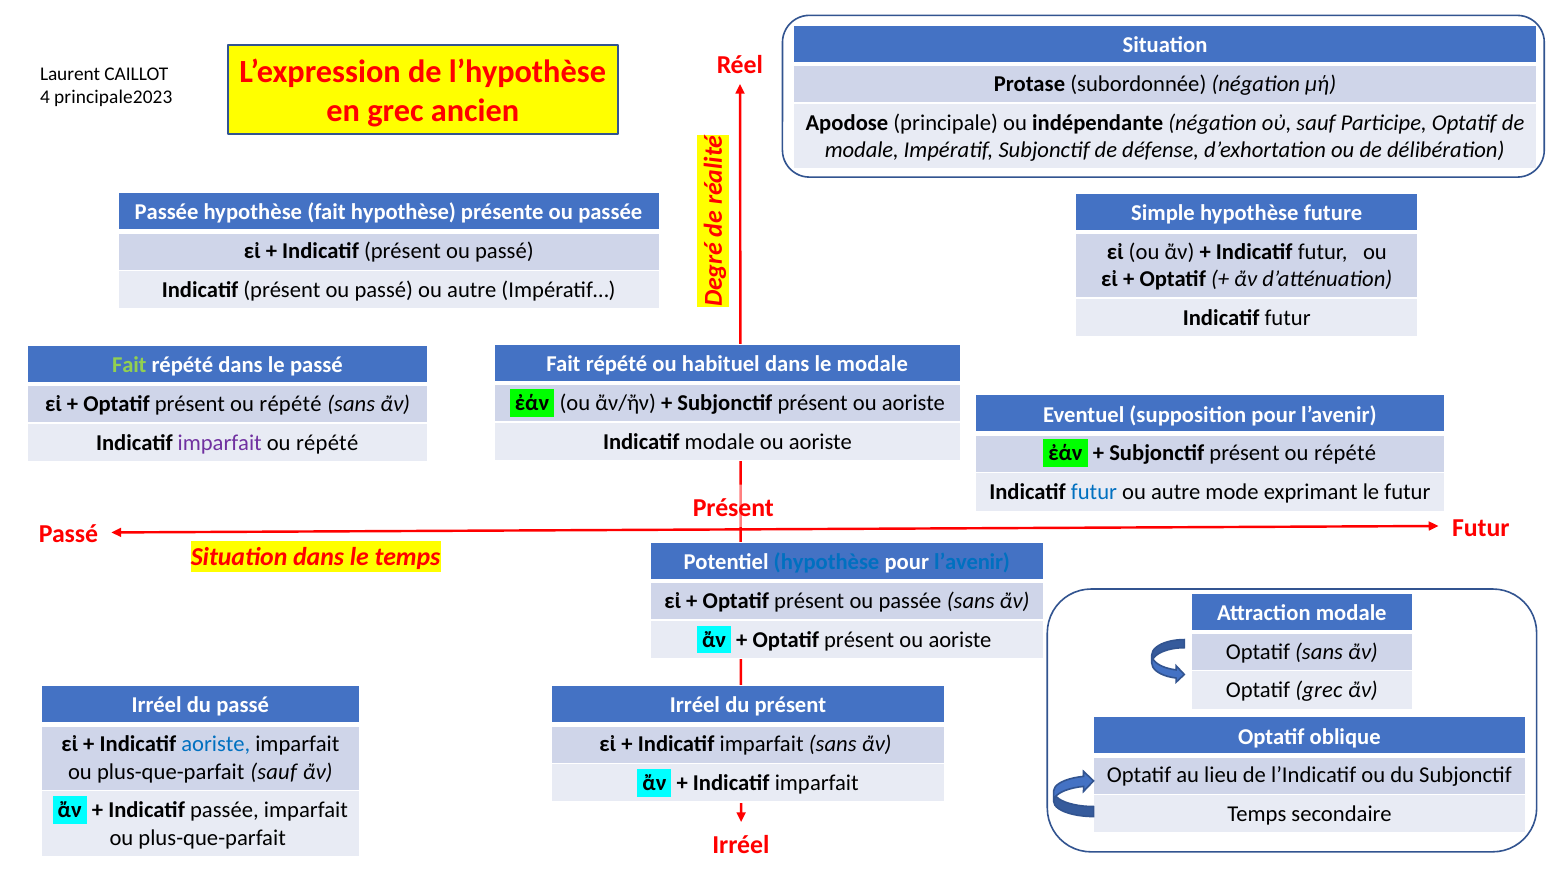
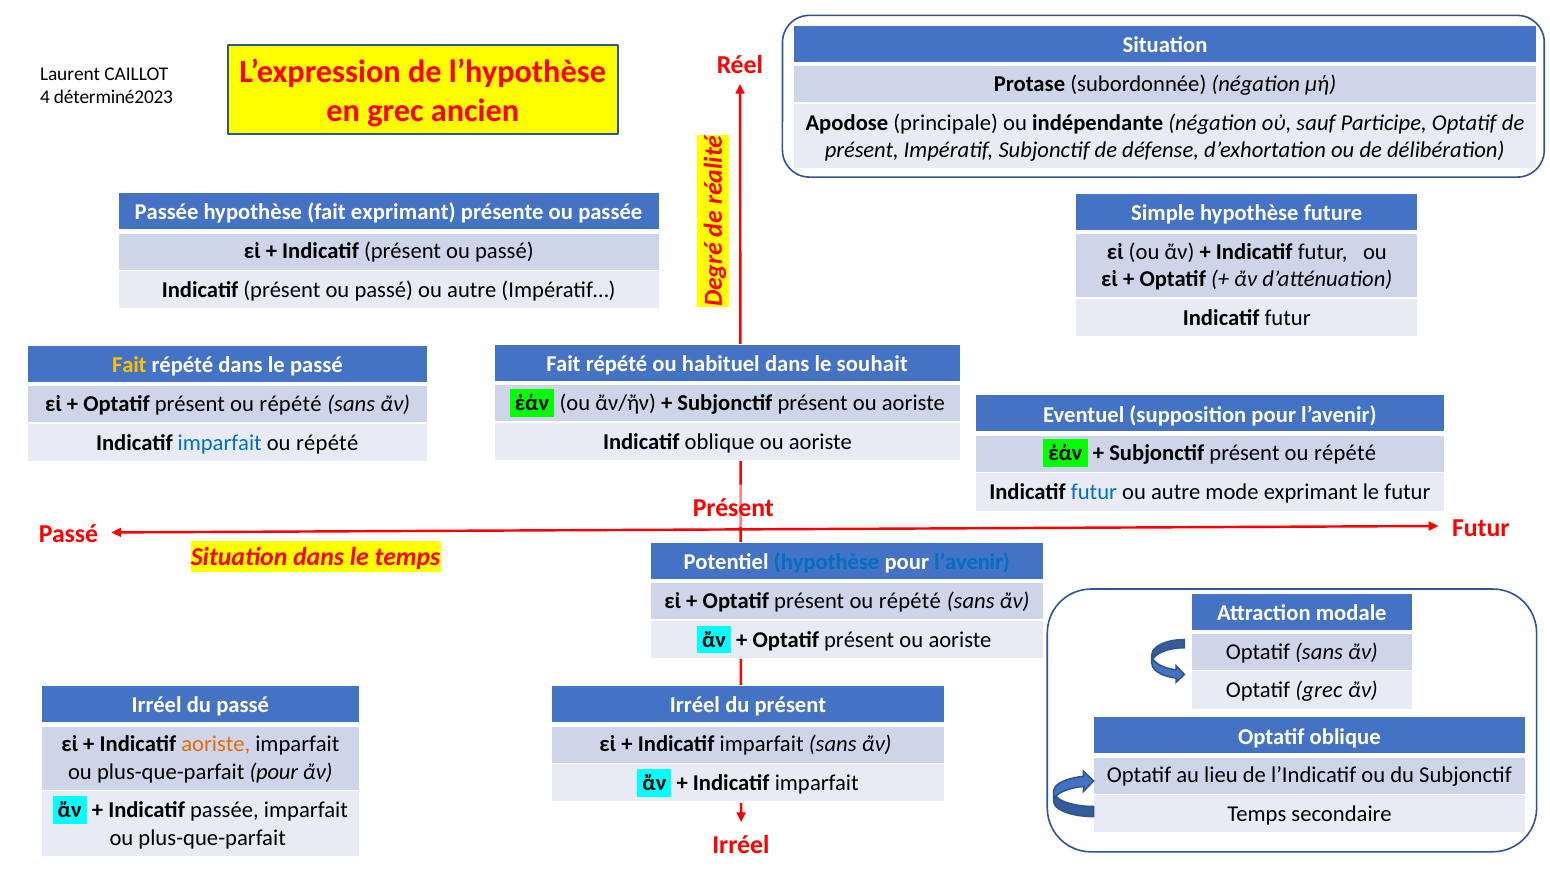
principale2023: principale2023 -> déterminé2023 (113, 97)
modale: modale -> présent (862, 150)
fait hypothèse: hypothèse -> exprimant (403, 212)
le modale: modale -> souhait (872, 364)
Fait colour: light green -> yellow (129, 365)
Indicatif modale: modale -> oblique (720, 442)
imparfait colour: purple -> blue (220, 443)
passée: passée -> répété (910, 601)
aoriste colour: blue -> orange (216, 744)
plus-que-parfait sauf: sauf -> pour (274, 772)
